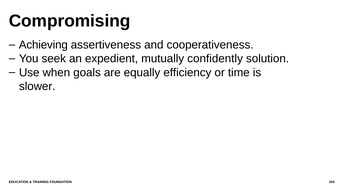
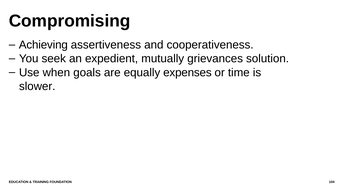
confidently: confidently -> grievances (215, 59)
efficiency: efficiency -> expenses (187, 73)
